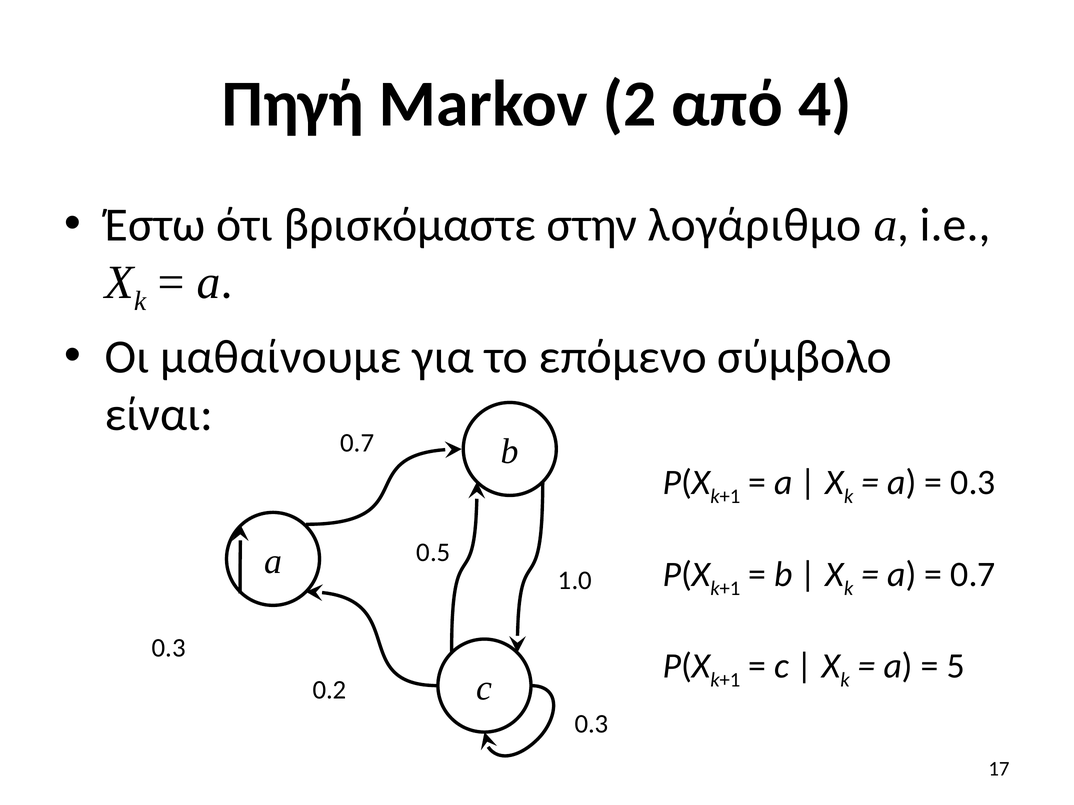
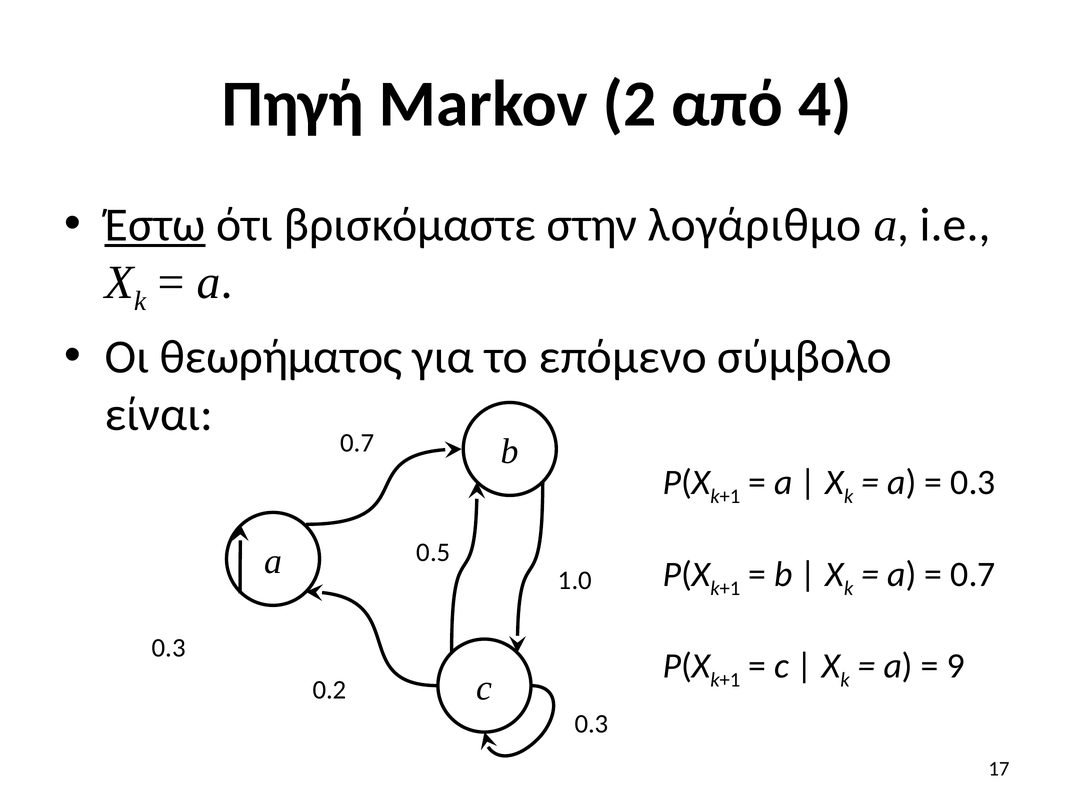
Έστω underline: none -> present (155, 225)
μαθαίνουμε: μαθαίνουμε -> θεωρήματος (281, 357)
5: 5 -> 9 (956, 667)
